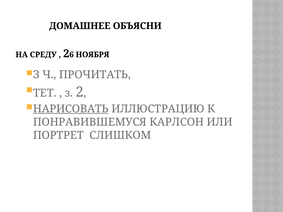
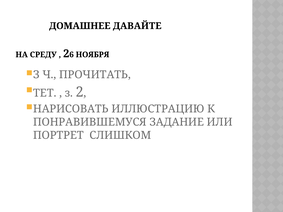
ОБЪЯСНИ: ОБЪЯСНИ -> ДАВАЙТЕ (137, 26)
НАРИСОВАТЬ underline: present -> none (71, 109)
КАРЛСОН: КАРЛСОН -> ЗАДАНИЕ (177, 122)
